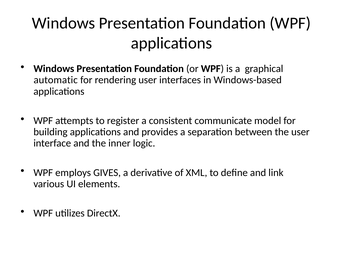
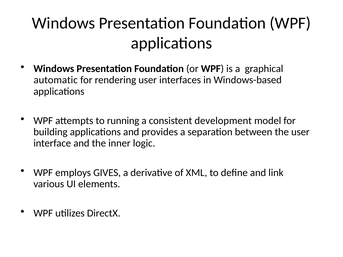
register: register -> running (123, 121)
communicate: communicate -> development (223, 121)
